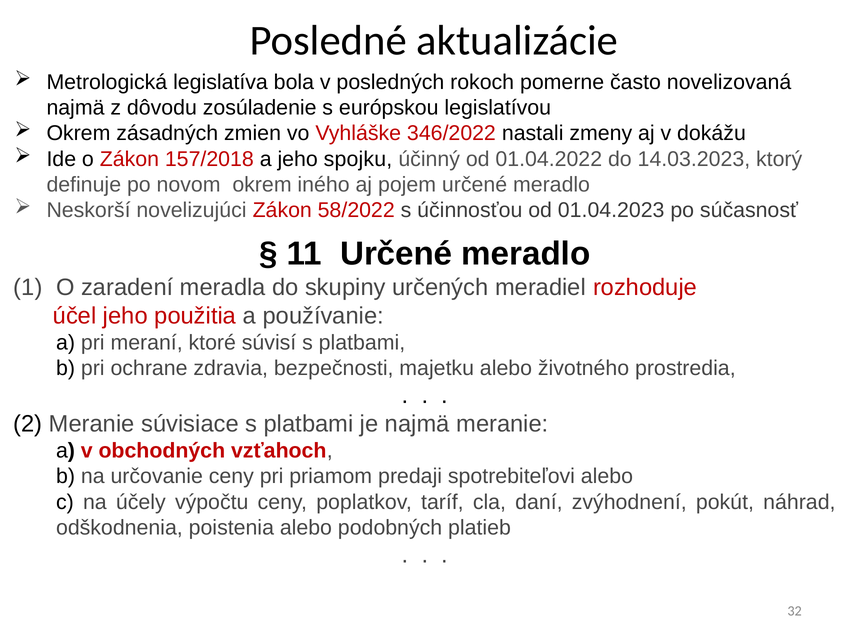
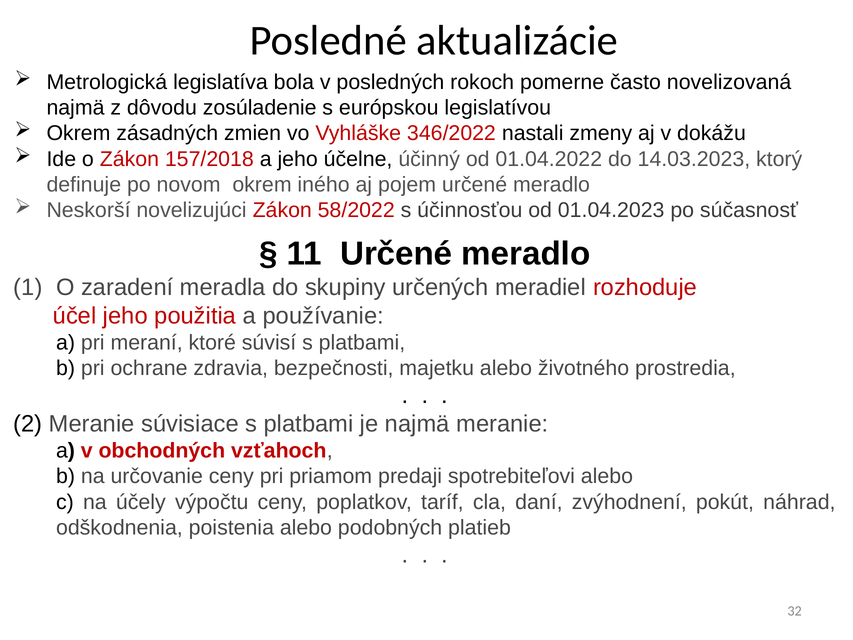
spojku: spojku -> účelne (358, 159)
